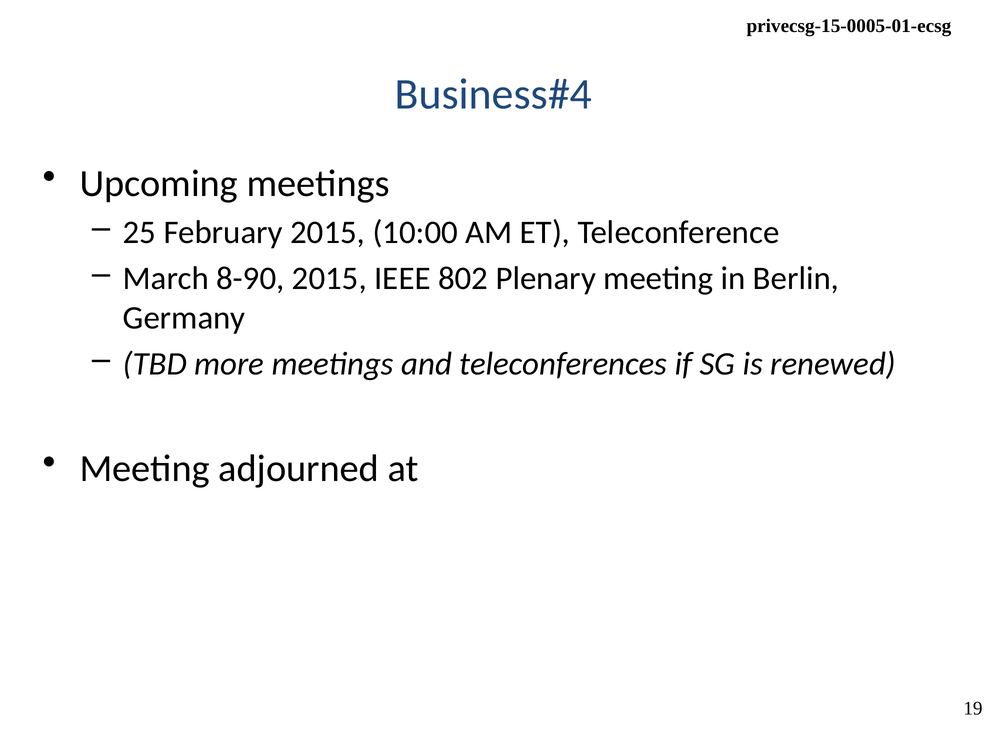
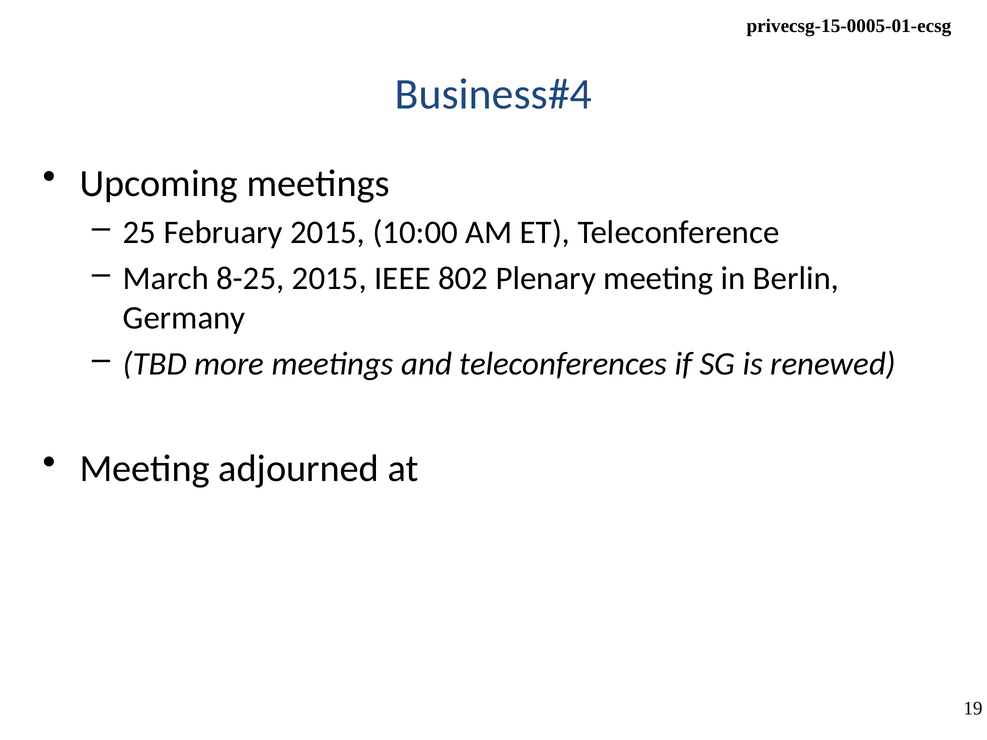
8-90: 8-90 -> 8-25 (250, 279)
